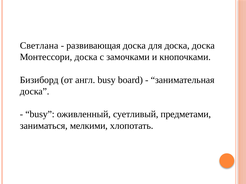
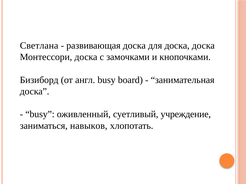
предметами: предметами -> учреждение (186, 115)
мелкими: мелкими -> навыков (89, 126)
